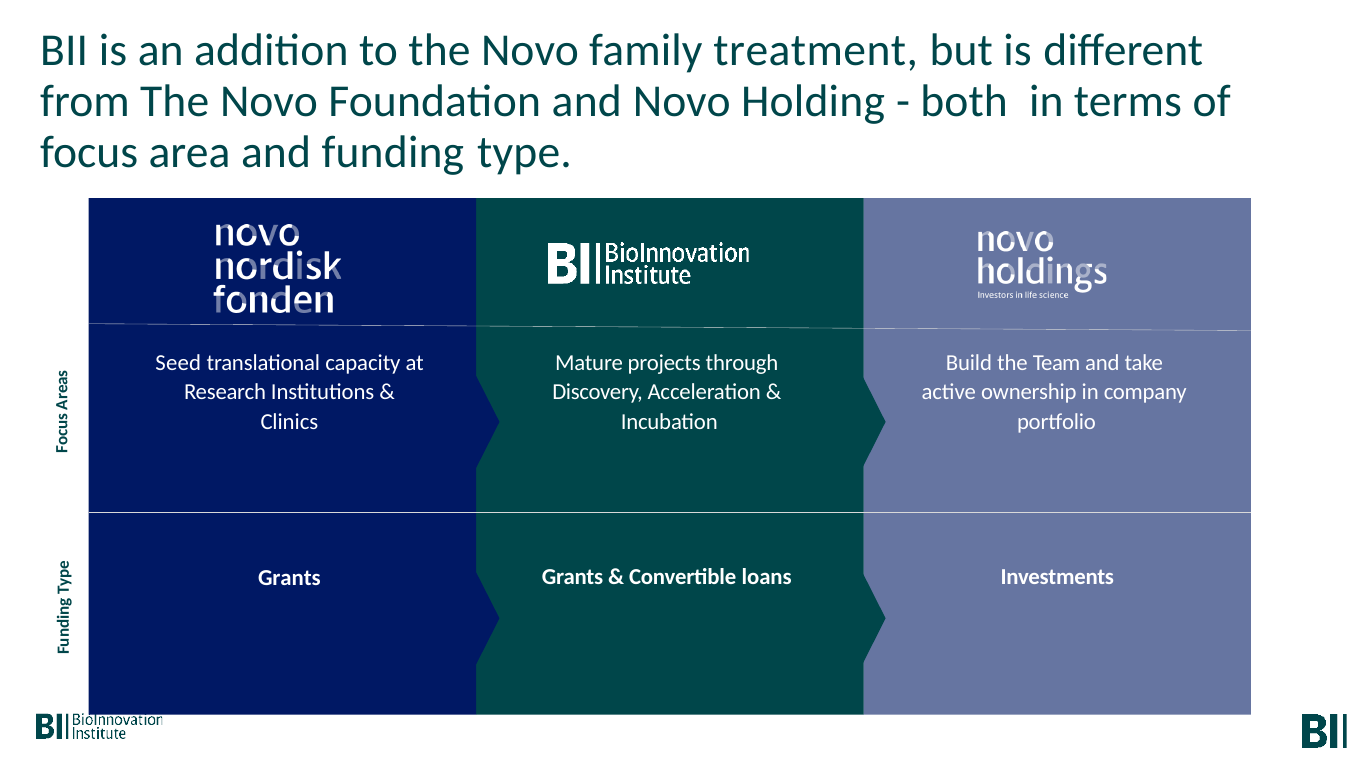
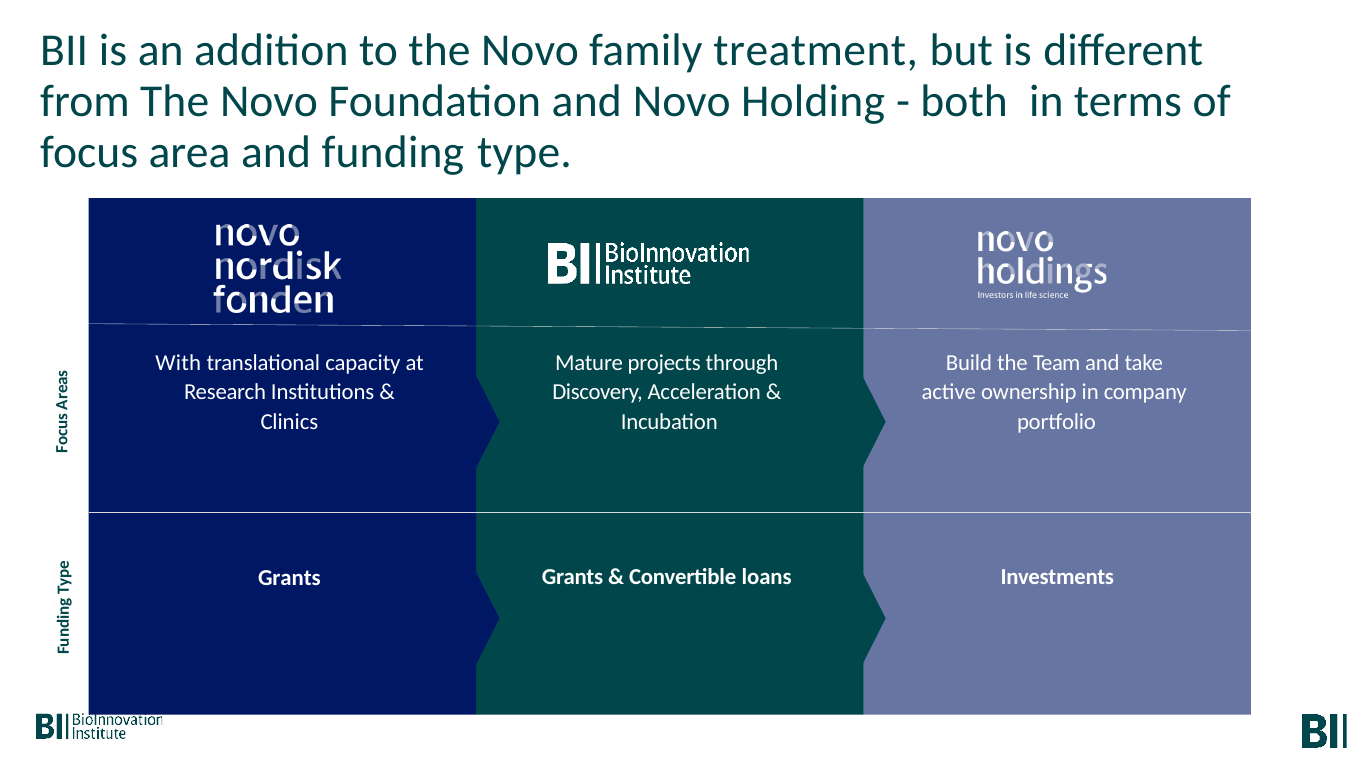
Seed: Seed -> With (178, 363)
